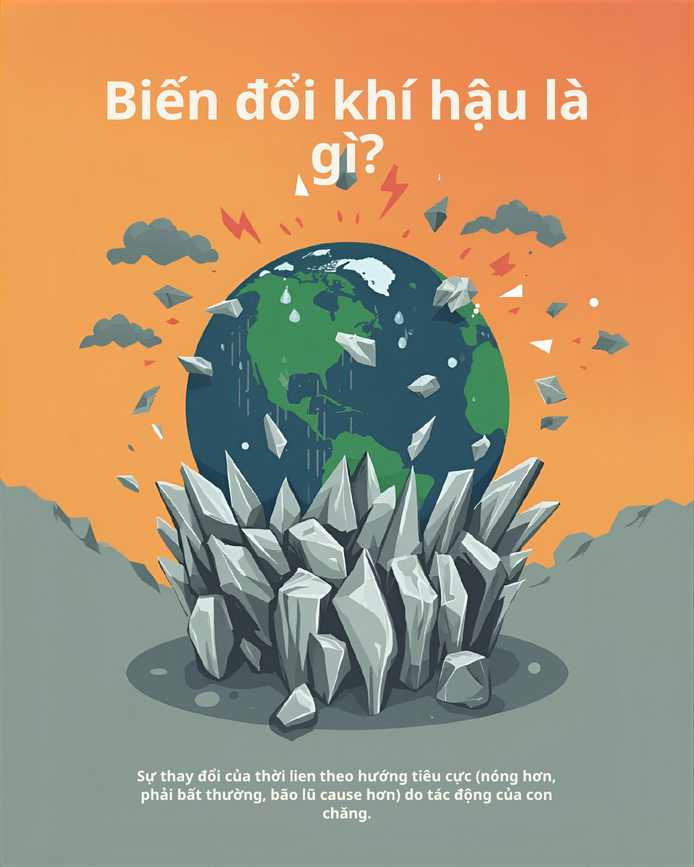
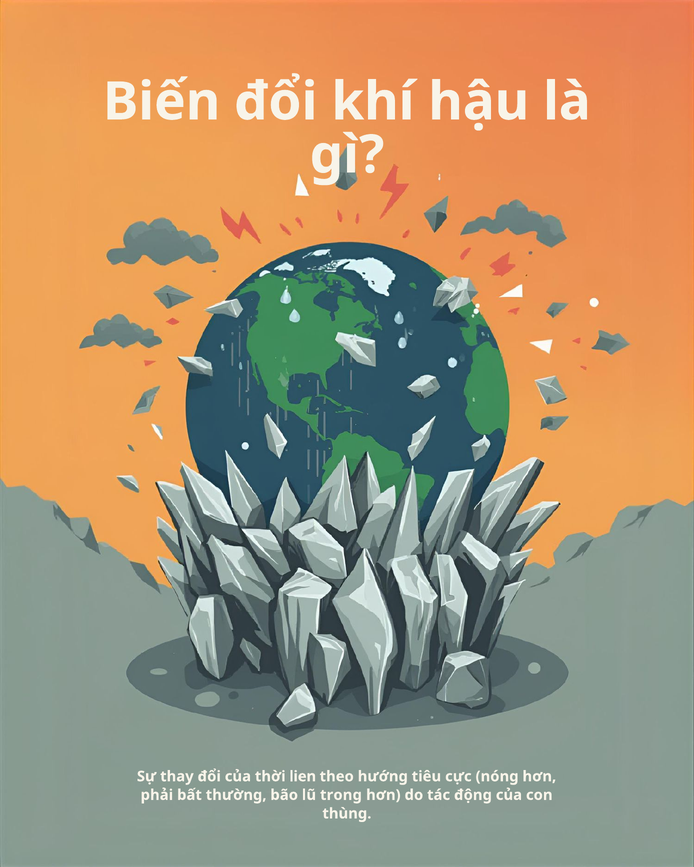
cause: cause -> trong (341, 795)
chăng: chăng -> thùng (347, 814)
